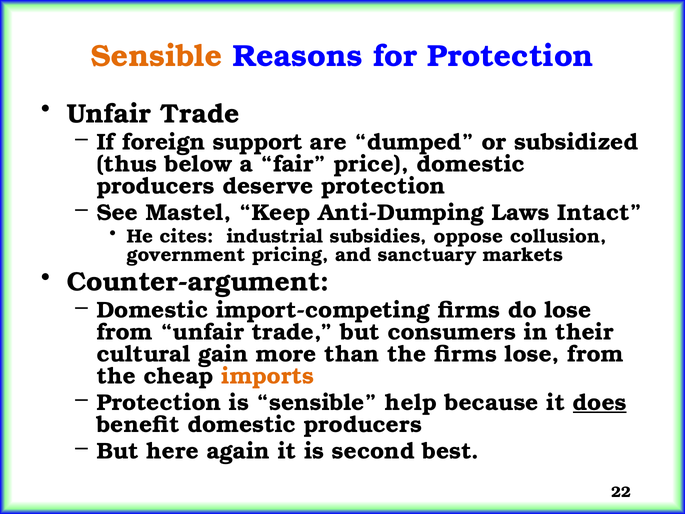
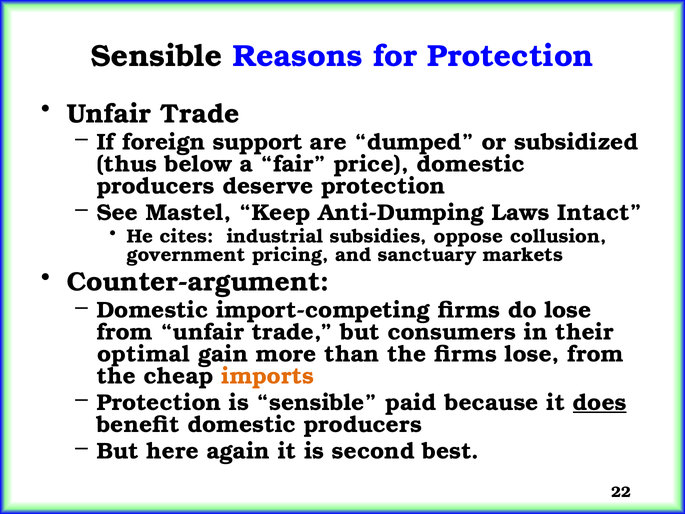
Sensible colour: orange -> black (157, 56)
cultural: cultural -> optimal (143, 354)
help: help -> paid (411, 403)
